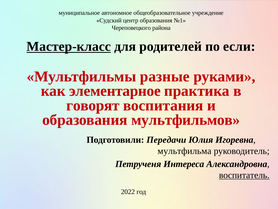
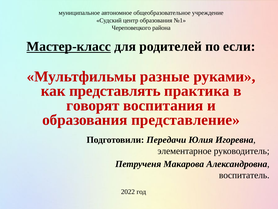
элементарное: элементарное -> представлять (115, 91)
мультфильмов: мультфильмов -> представление (186, 120)
мультфильма: мультфильма -> элементарное (185, 151)
Интереса: Интереса -> Макарова (184, 164)
воспитатель underline: present -> none (244, 175)
